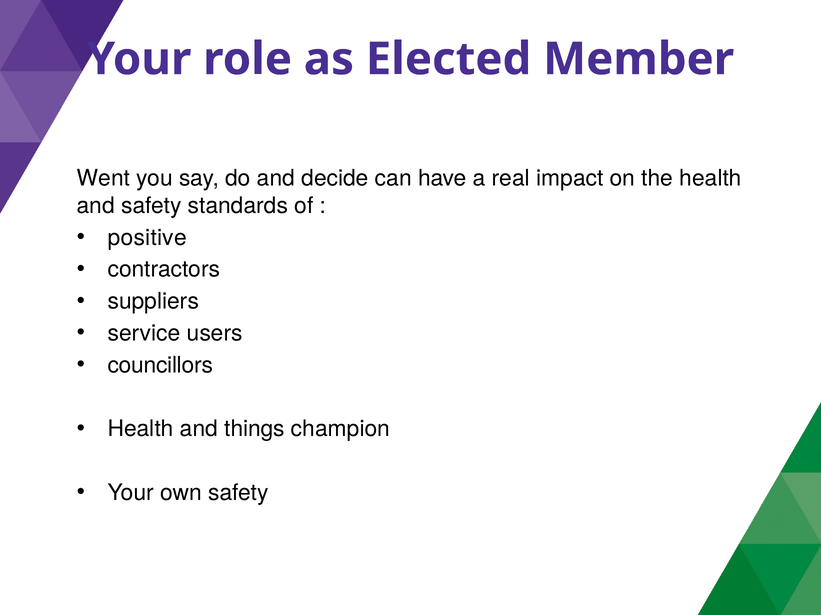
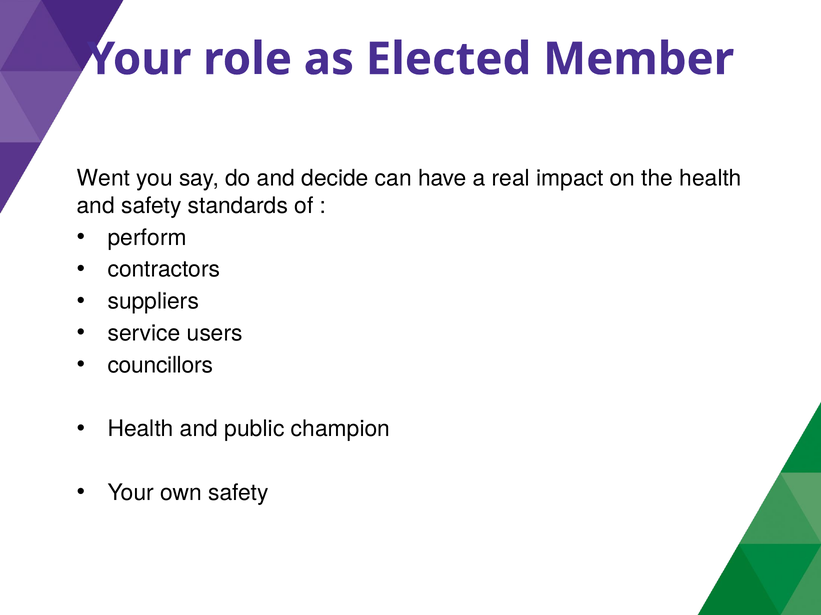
positive: positive -> perform (147, 238)
things: things -> public (254, 429)
